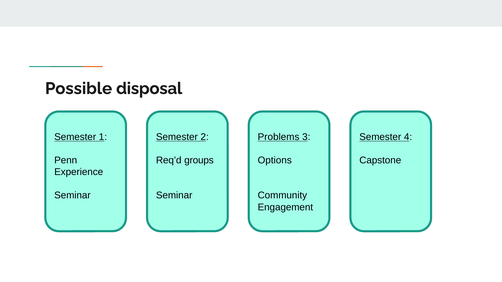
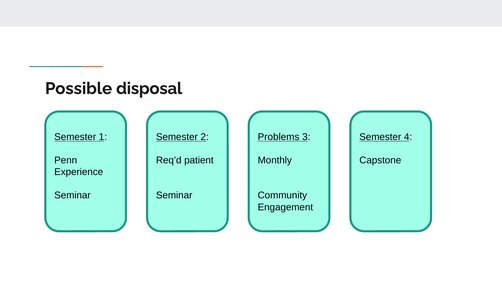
groups: groups -> patient (199, 161)
Options: Options -> Monthly (275, 161)
